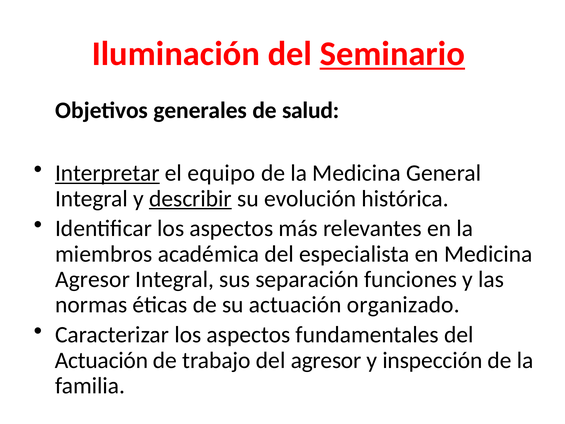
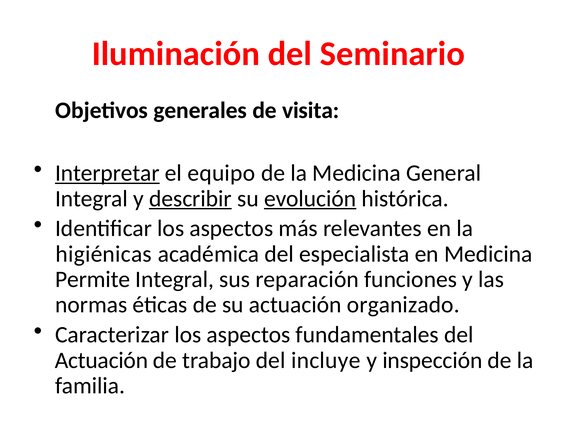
Seminario underline: present -> none (392, 54)
salud: salud -> visita (311, 110)
evolución underline: none -> present (310, 198)
miembros: miembros -> higiénicas (104, 254)
Agresor: Agresor -> Permite (93, 279)
separación: separación -> reparación (307, 279)
del agresor: agresor -> incluye (326, 360)
